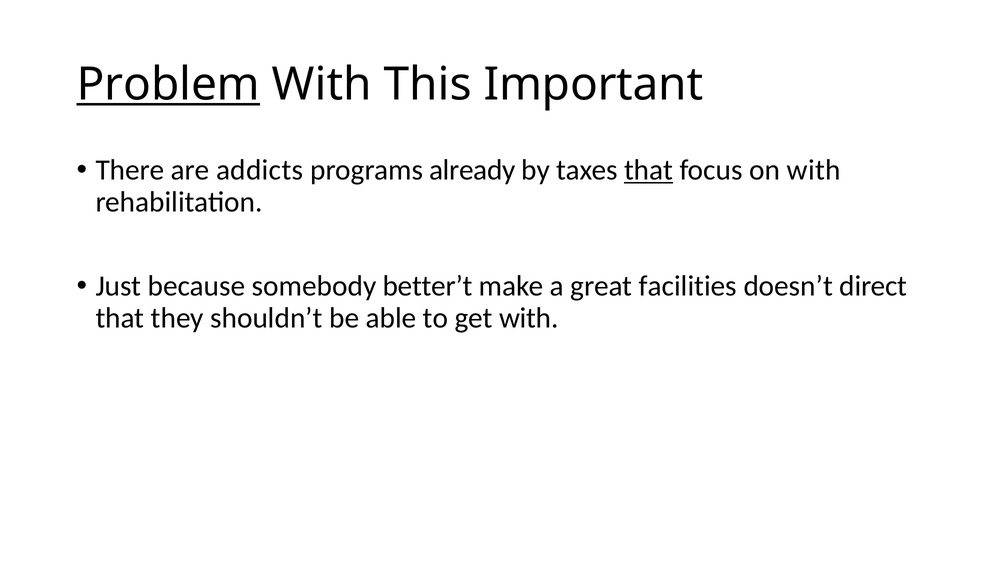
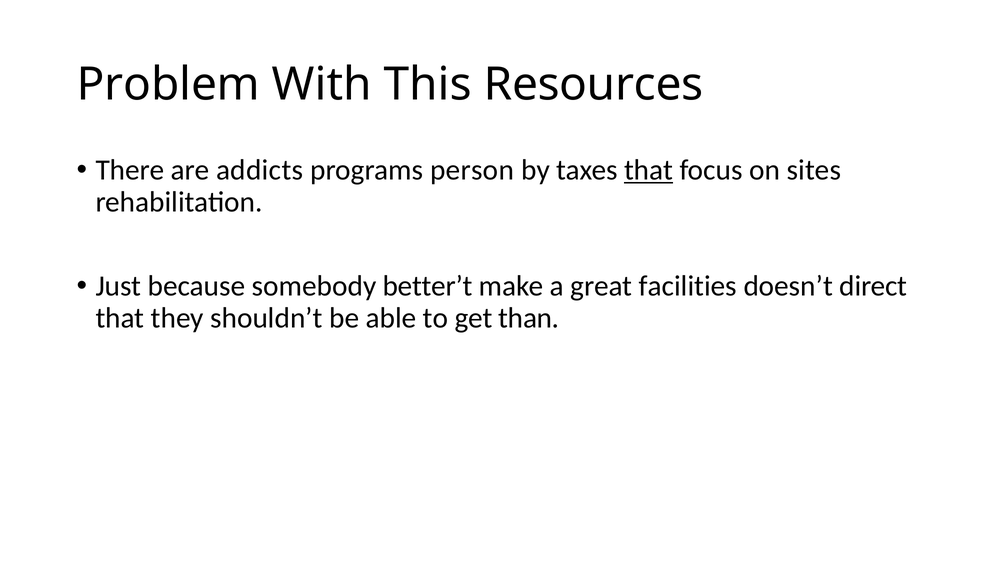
Problem underline: present -> none (168, 85)
Important: Important -> Resources (594, 85)
already: already -> person (472, 170)
on with: with -> sites (814, 170)
get with: with -> than (529, 318)
